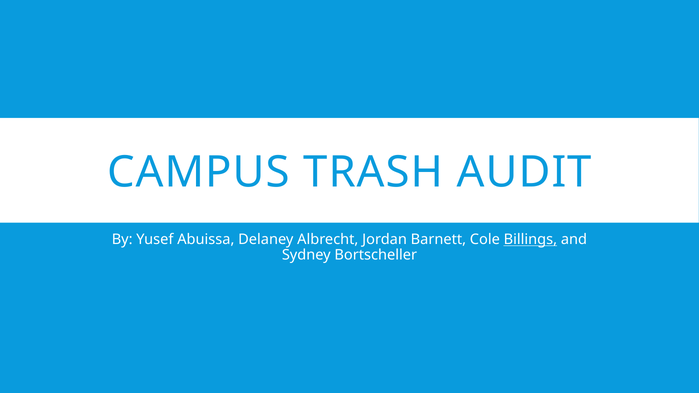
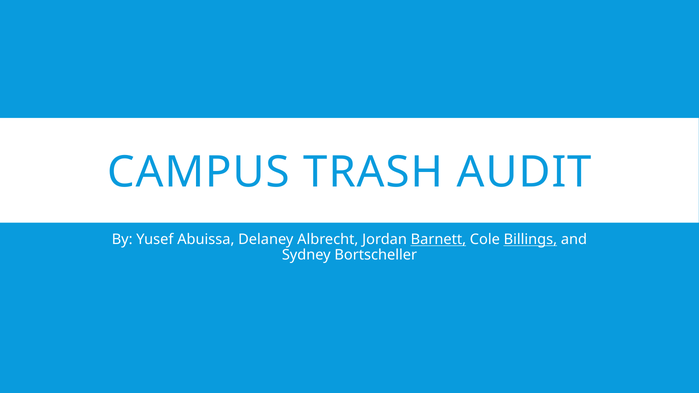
Barnett underline: none -> present (438, 240)
